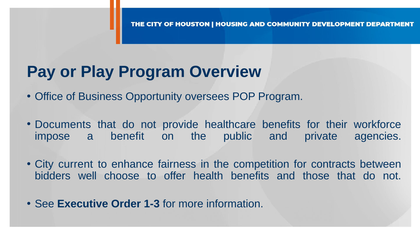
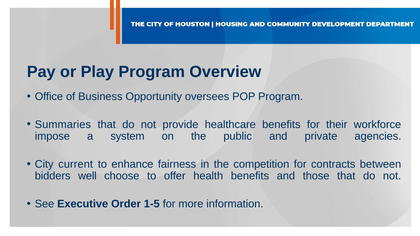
Documents: Documents -> Summaries (63, 125)
benefit: benefit -> system (127, 136)
1-3: 1-3 -> 1-5 (152, 204)
